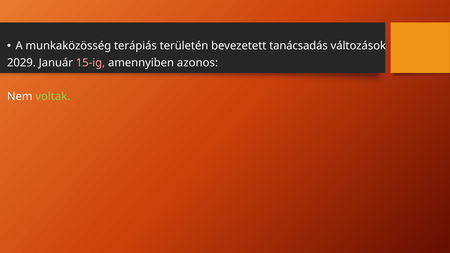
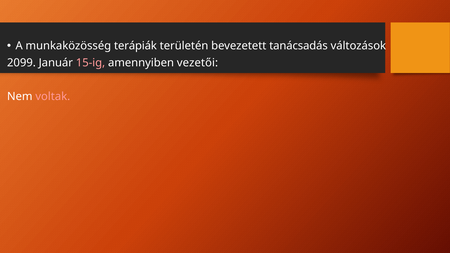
terápiás: terápiás -> terápiák (135, 46)
2029: 2029 -> 2099 (21, 63)
azonos: azonos -> vezetői (197, 63)
voltak colour: light green -> pink (53, 96)
